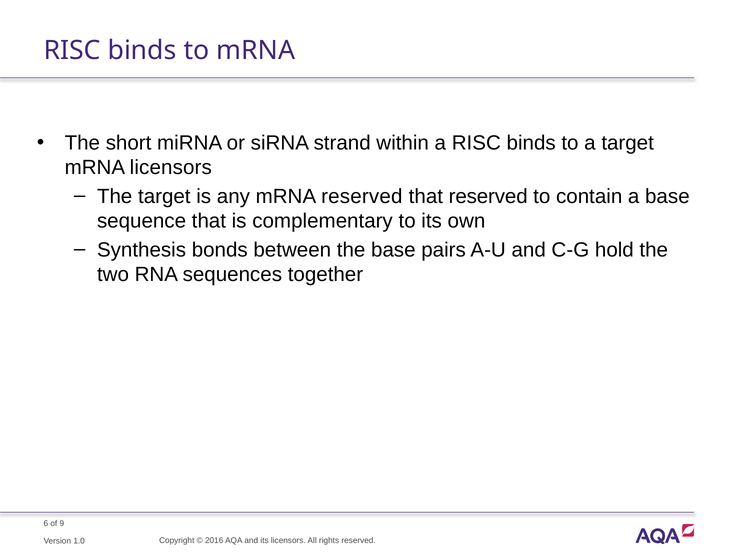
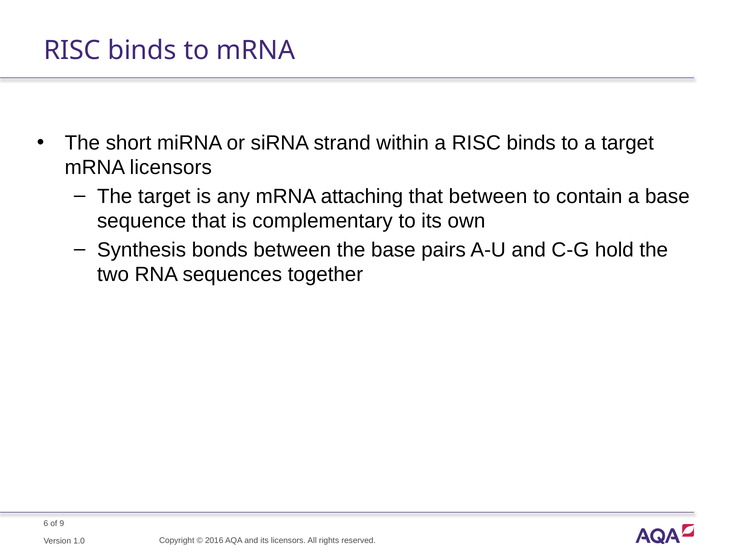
mRNA reserved: reserved -> attaching (362, 196)
that reserved: reserved -> between (488, 196)
